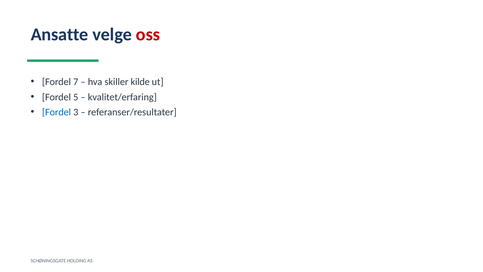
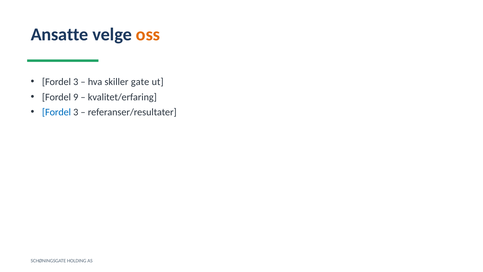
oss colour: red -> orange (148, 34)
7: 7 -> 3 (76, 82)
kilde: kilde -> gate (140, 82)
5: 5 -> 9 (76, 97)
